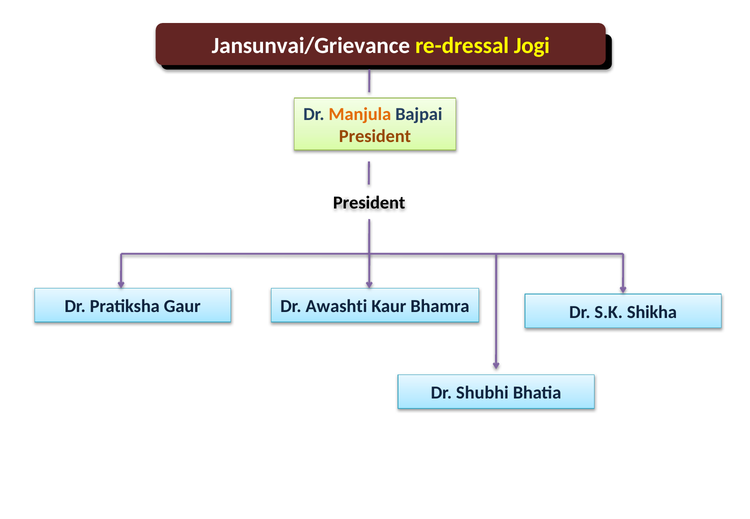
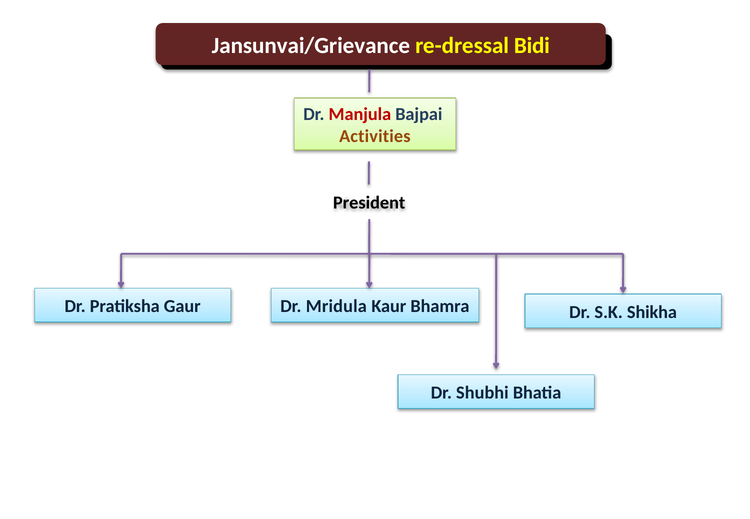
Jogi: Jogi -> Bidi (532, 46)
Manjula colour: orange -> red (360, 114)
President: President -> Activities (375, 136)
Awashti: Awashti -> Mridula (336, 307)
